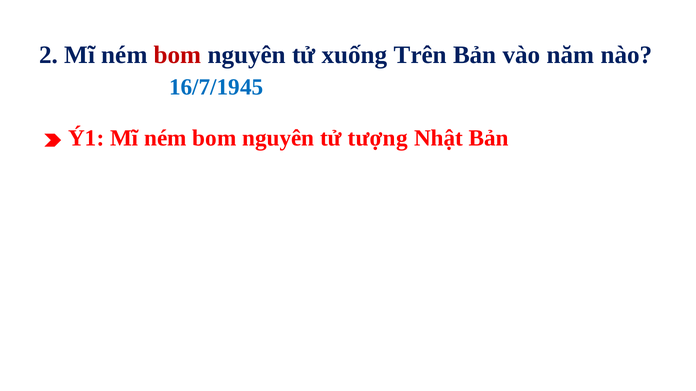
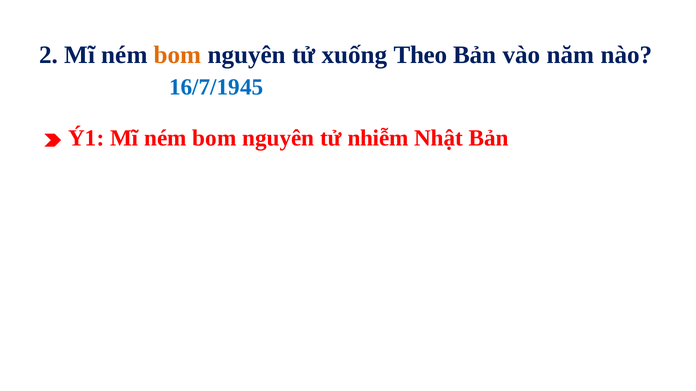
bom colour: red -> orange (178, 55)
Trên: Trên -> Theo (420, 55)
tượng: tượng -> nhiễm (378, 138)
